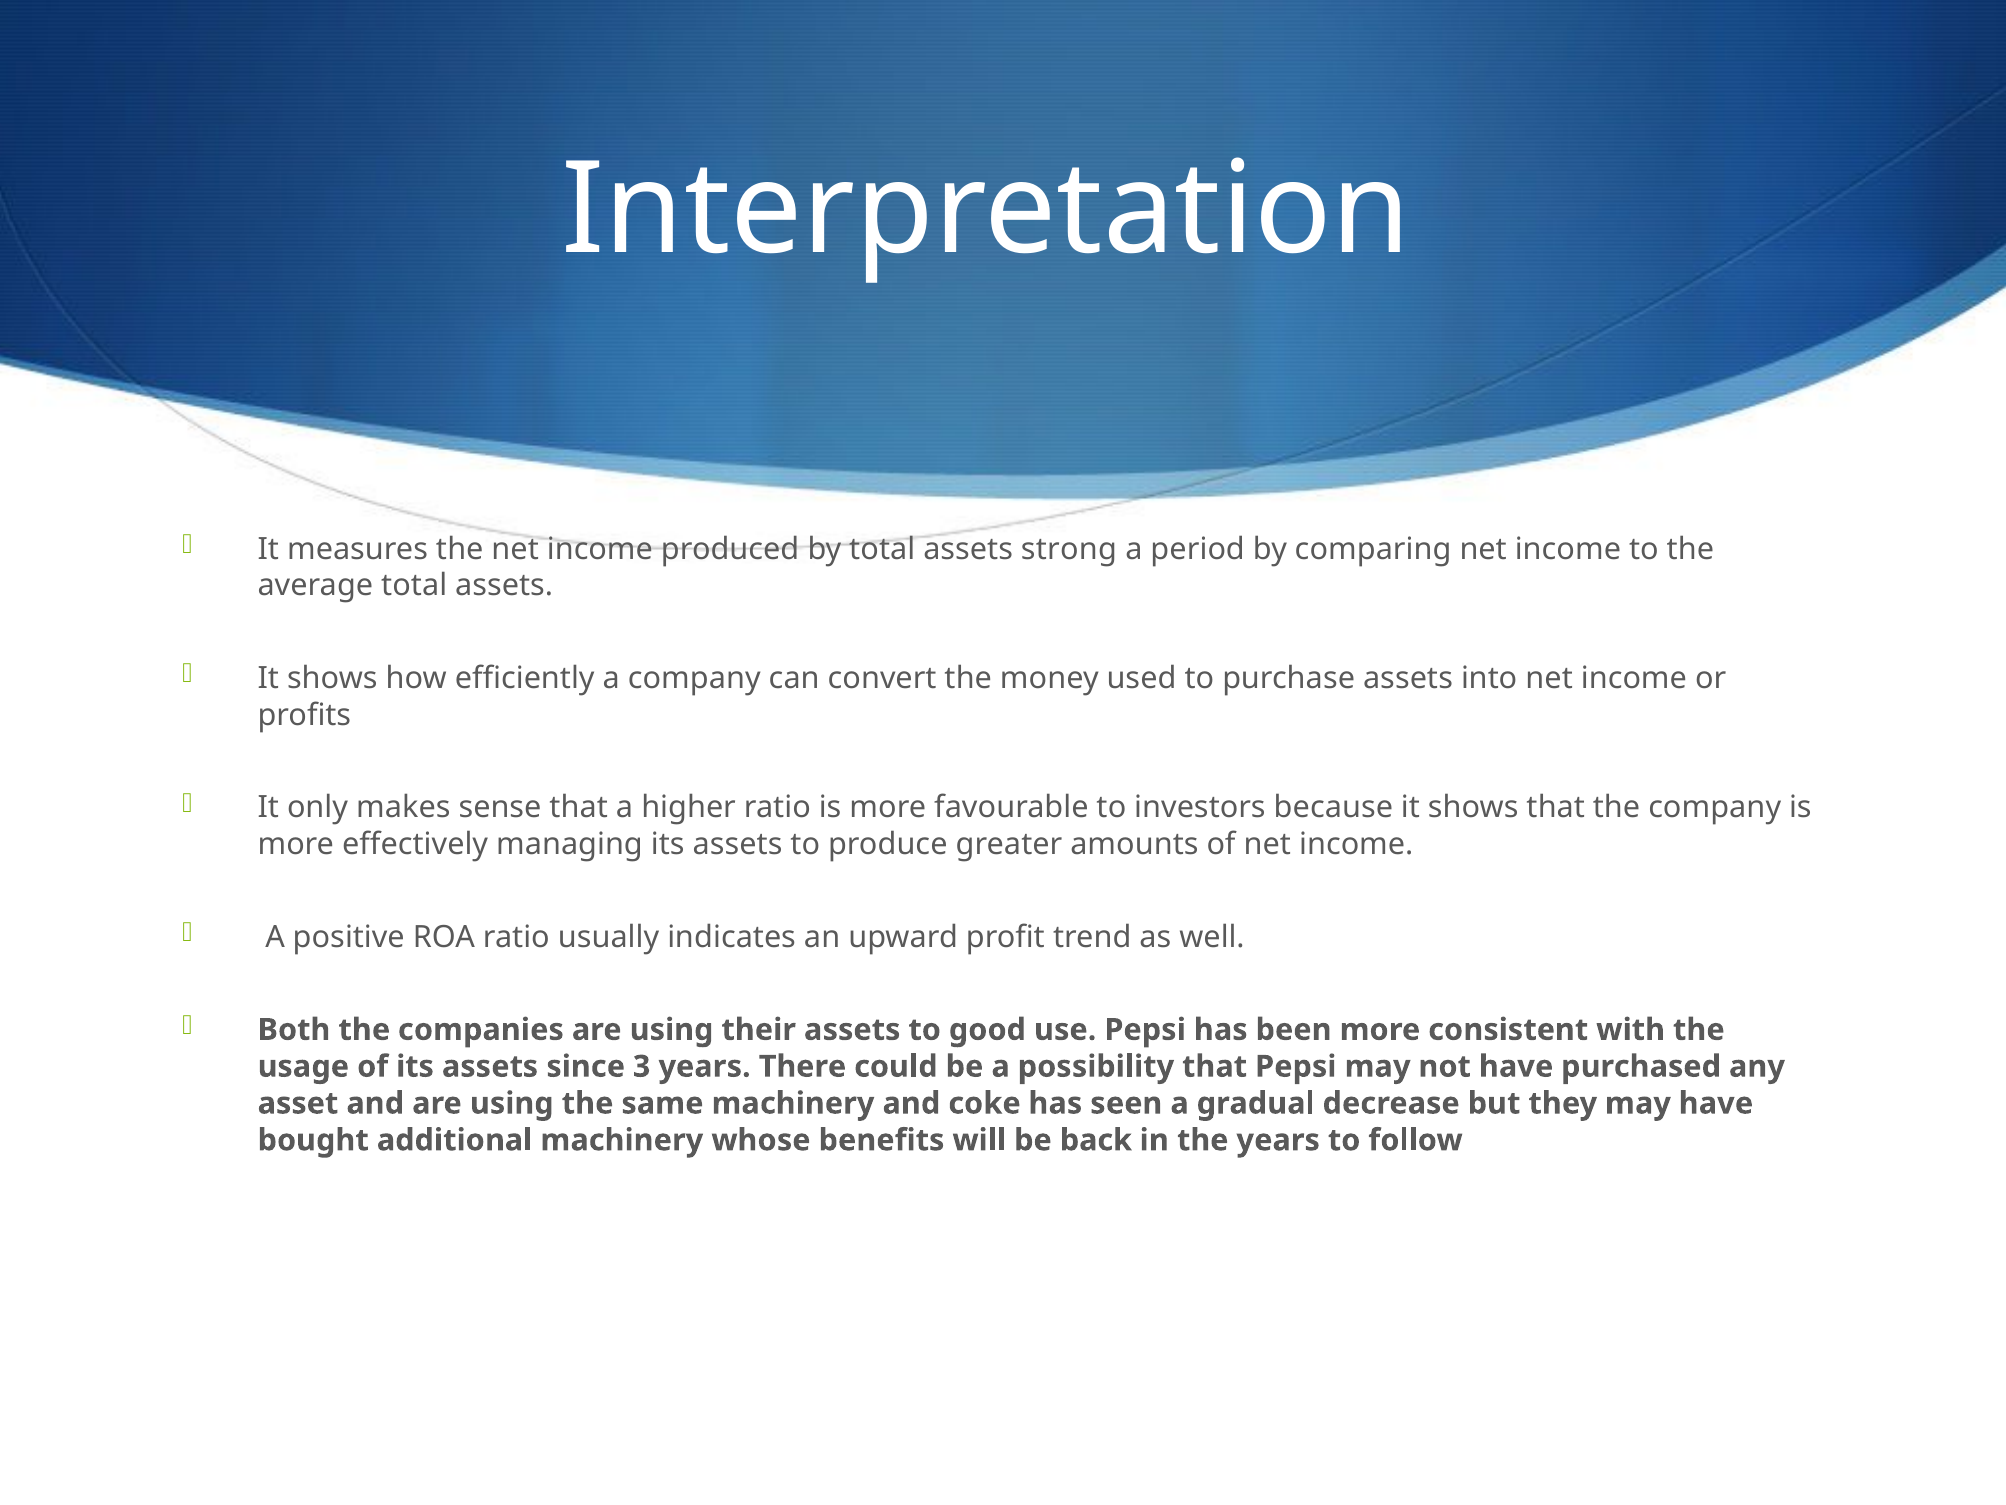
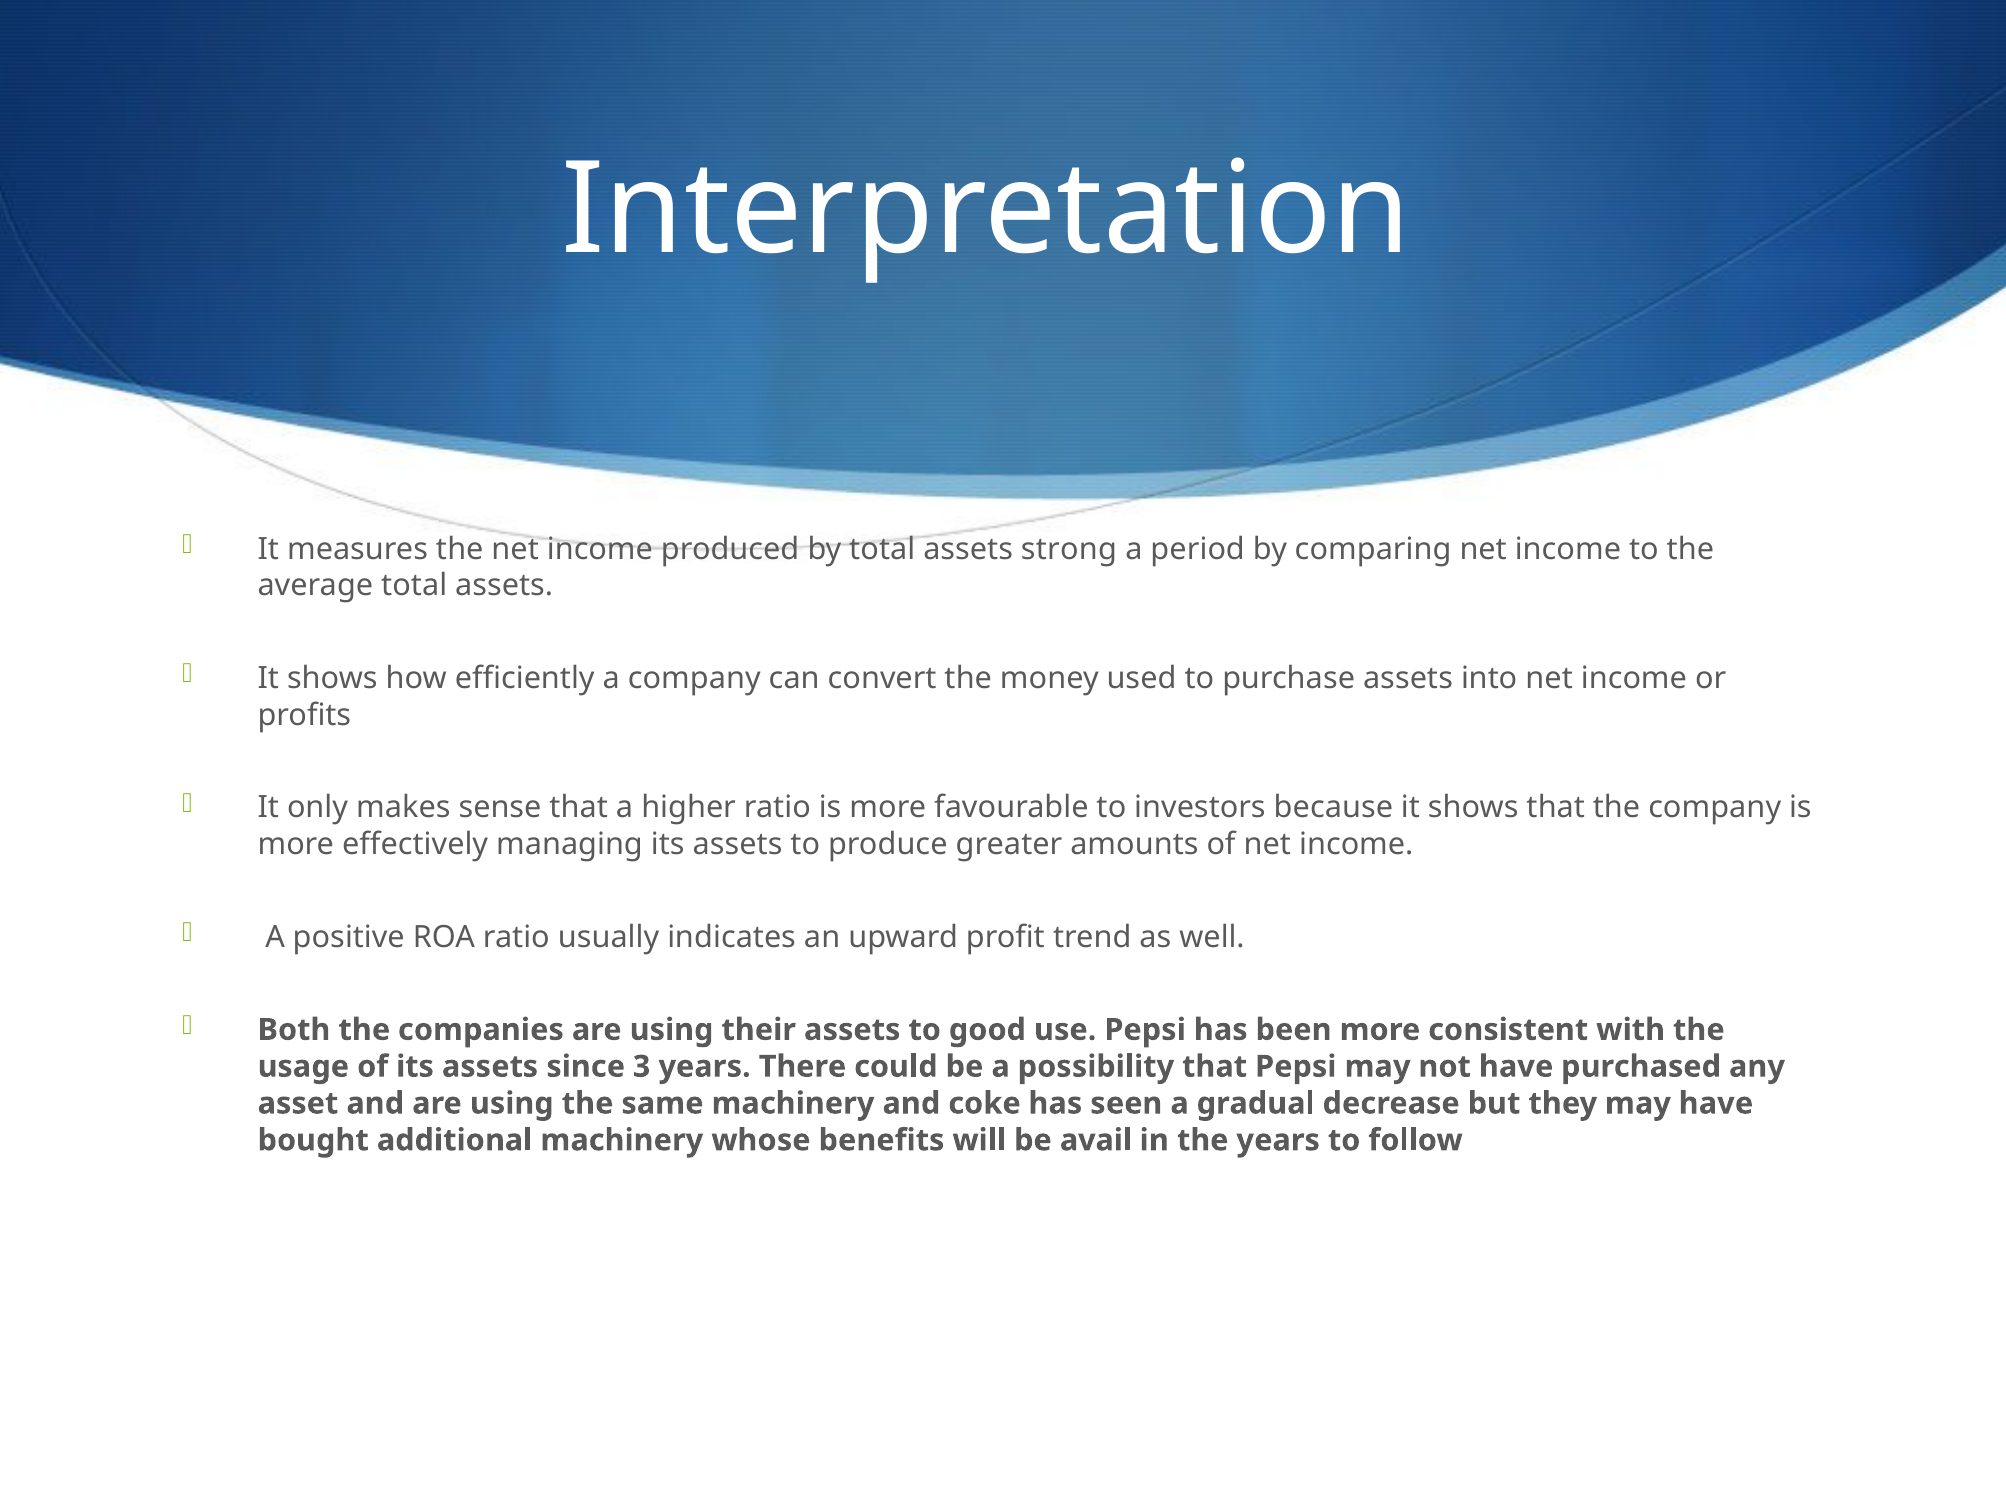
back: back -> avail (1096, 1140)
